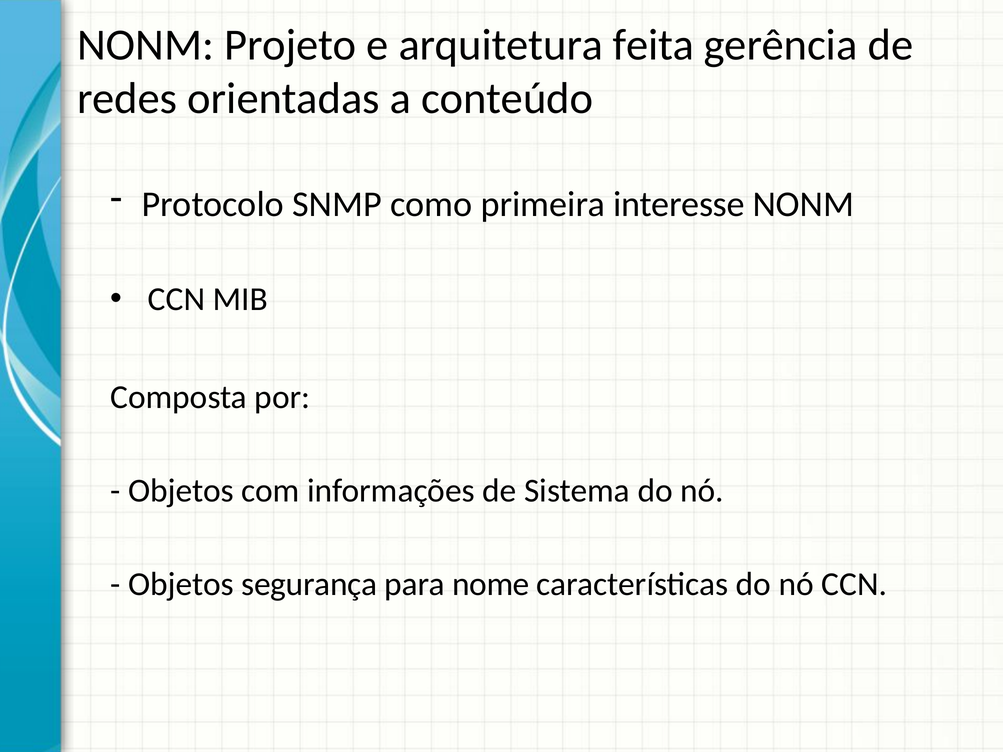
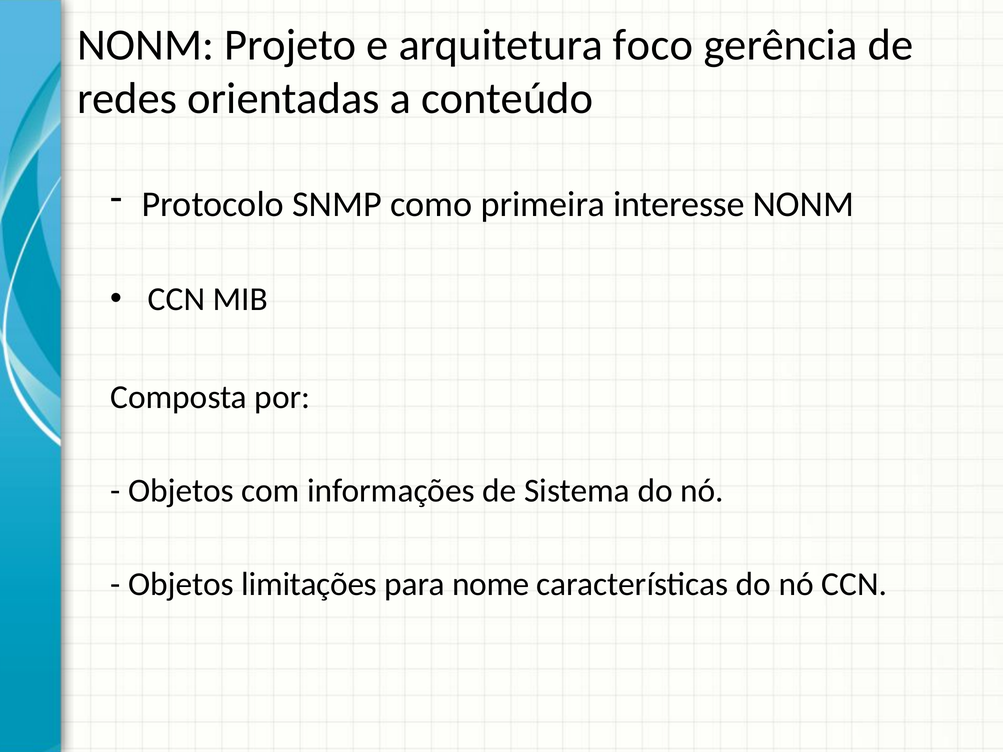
feita: feita -> foco (653, 45)
segurança: segurança -> limitações (309, 584)
